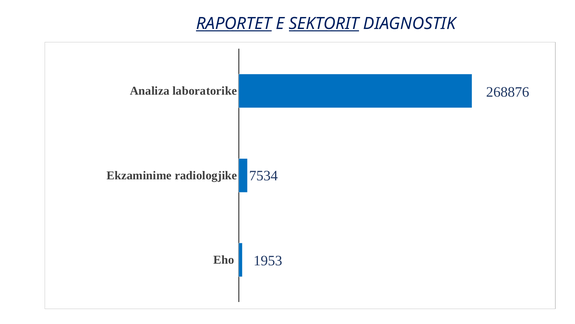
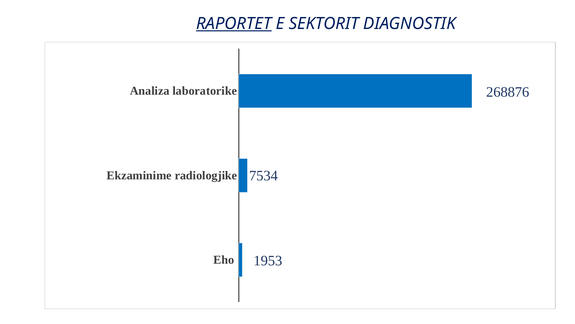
SEKTORIT underline: present -> none (324, 23)
